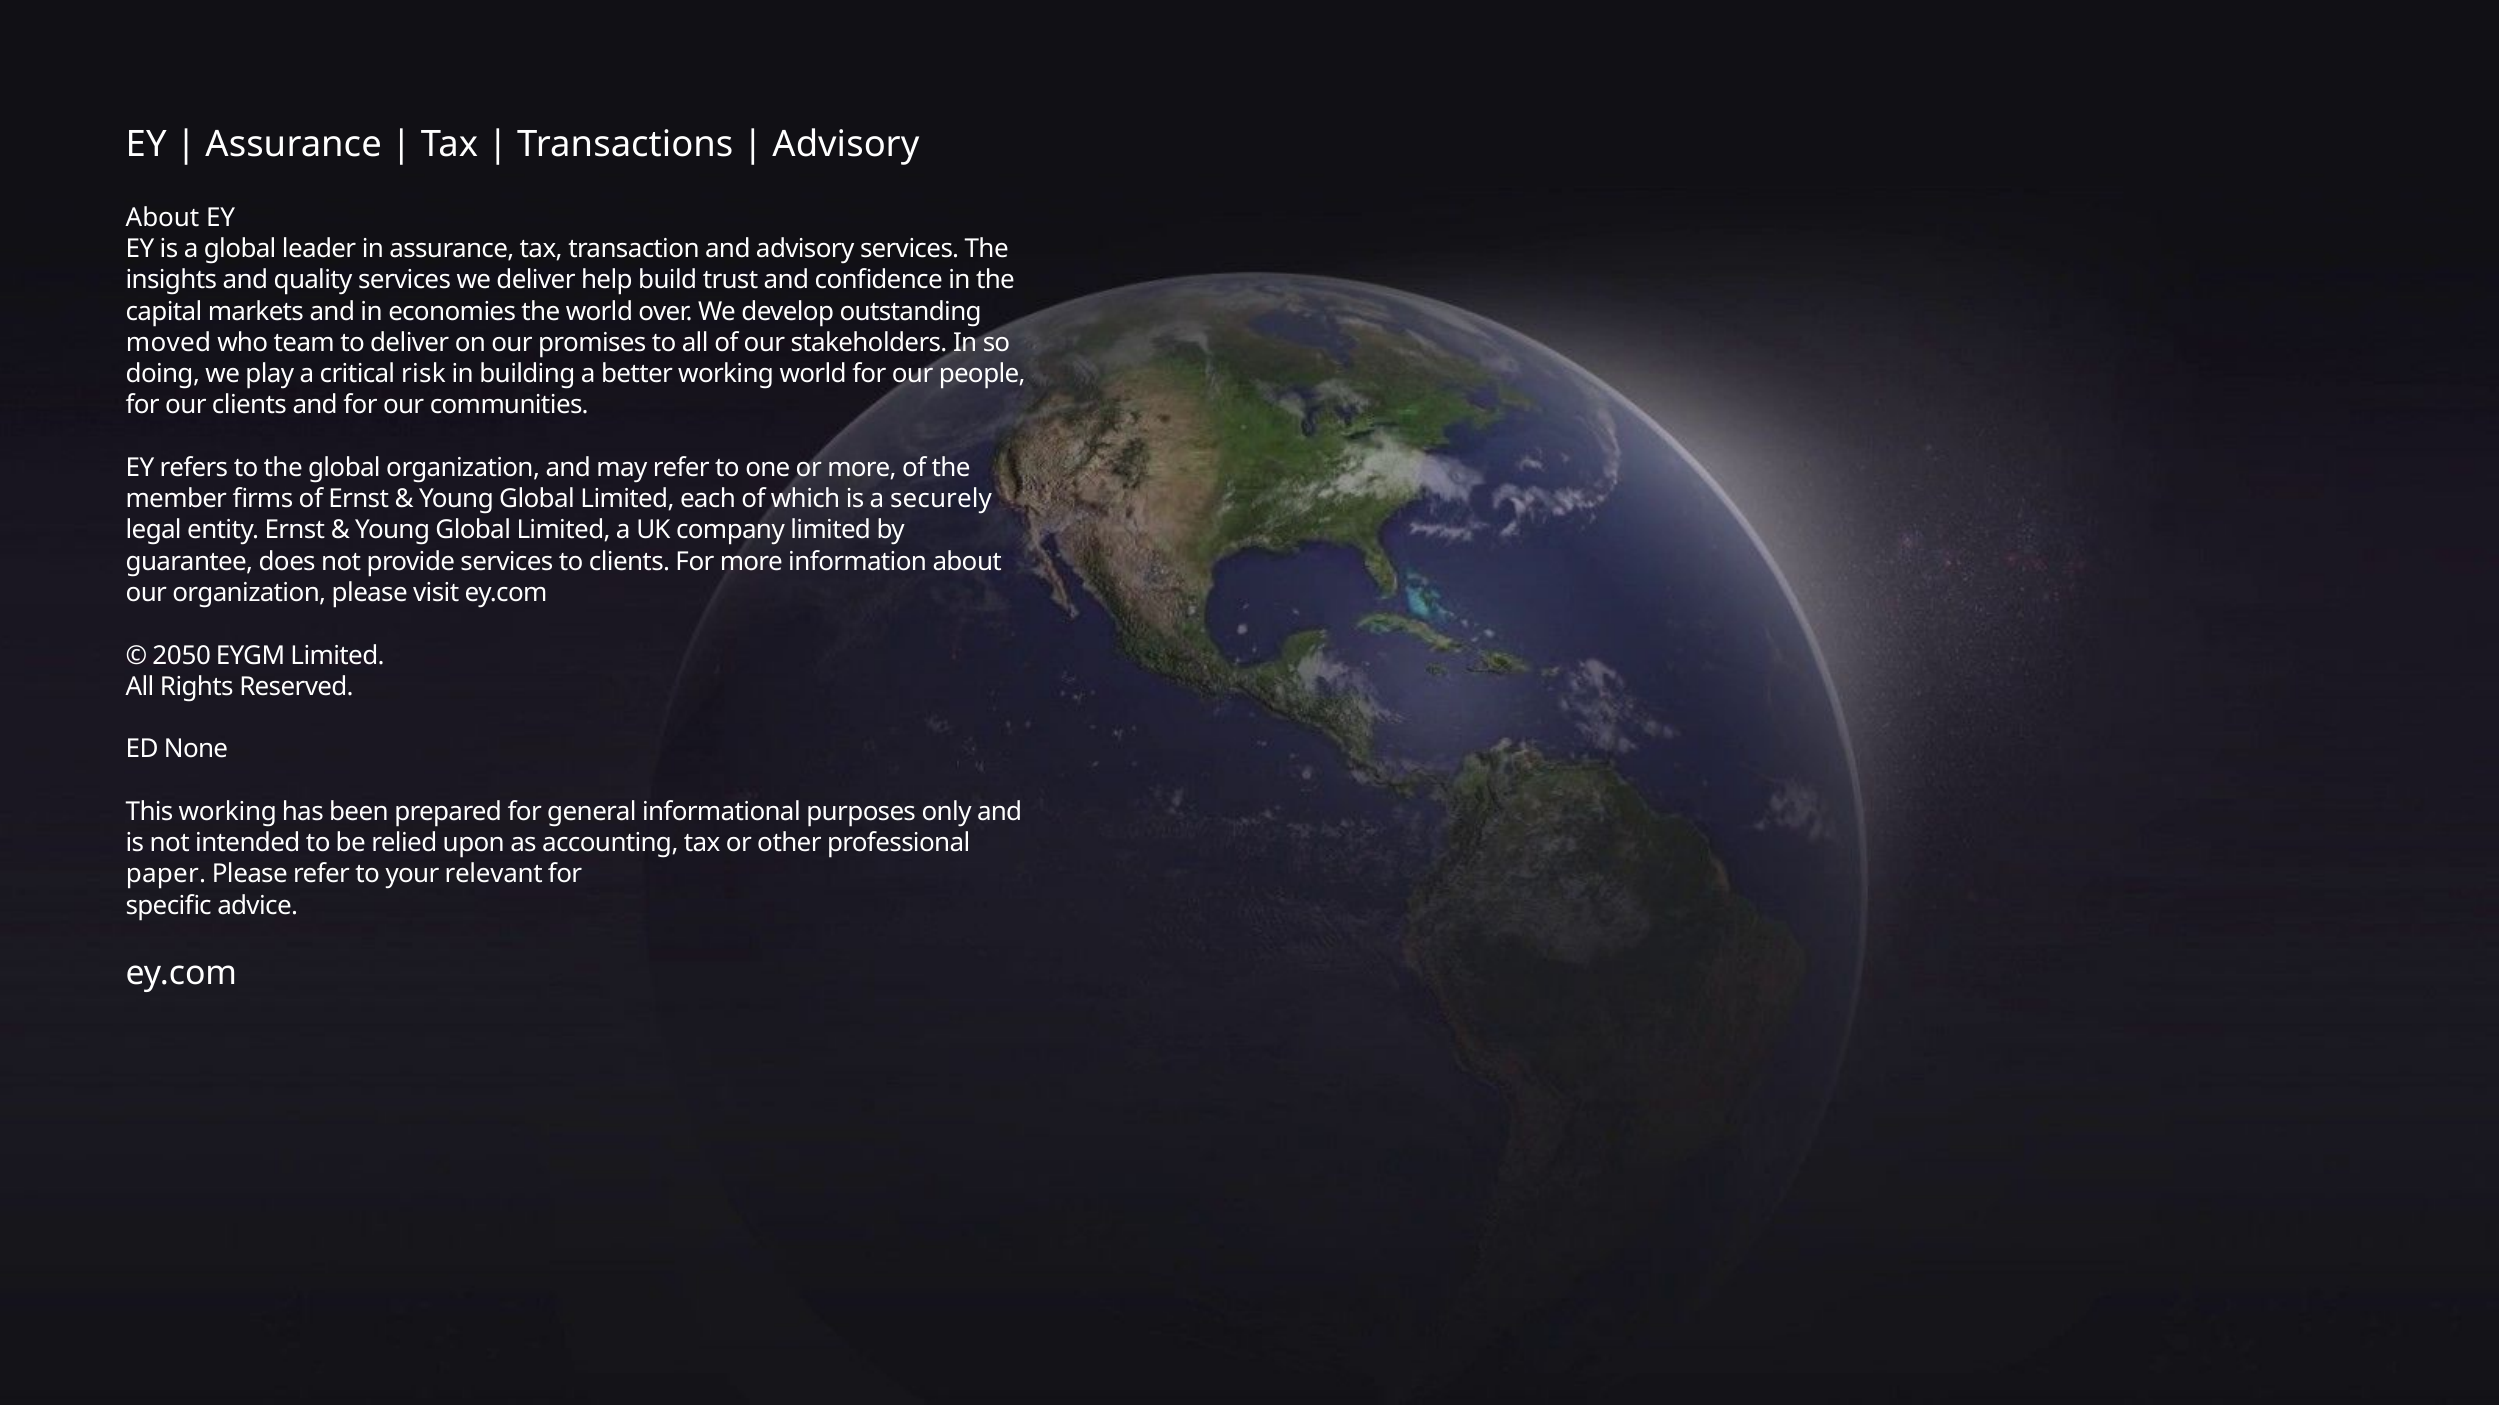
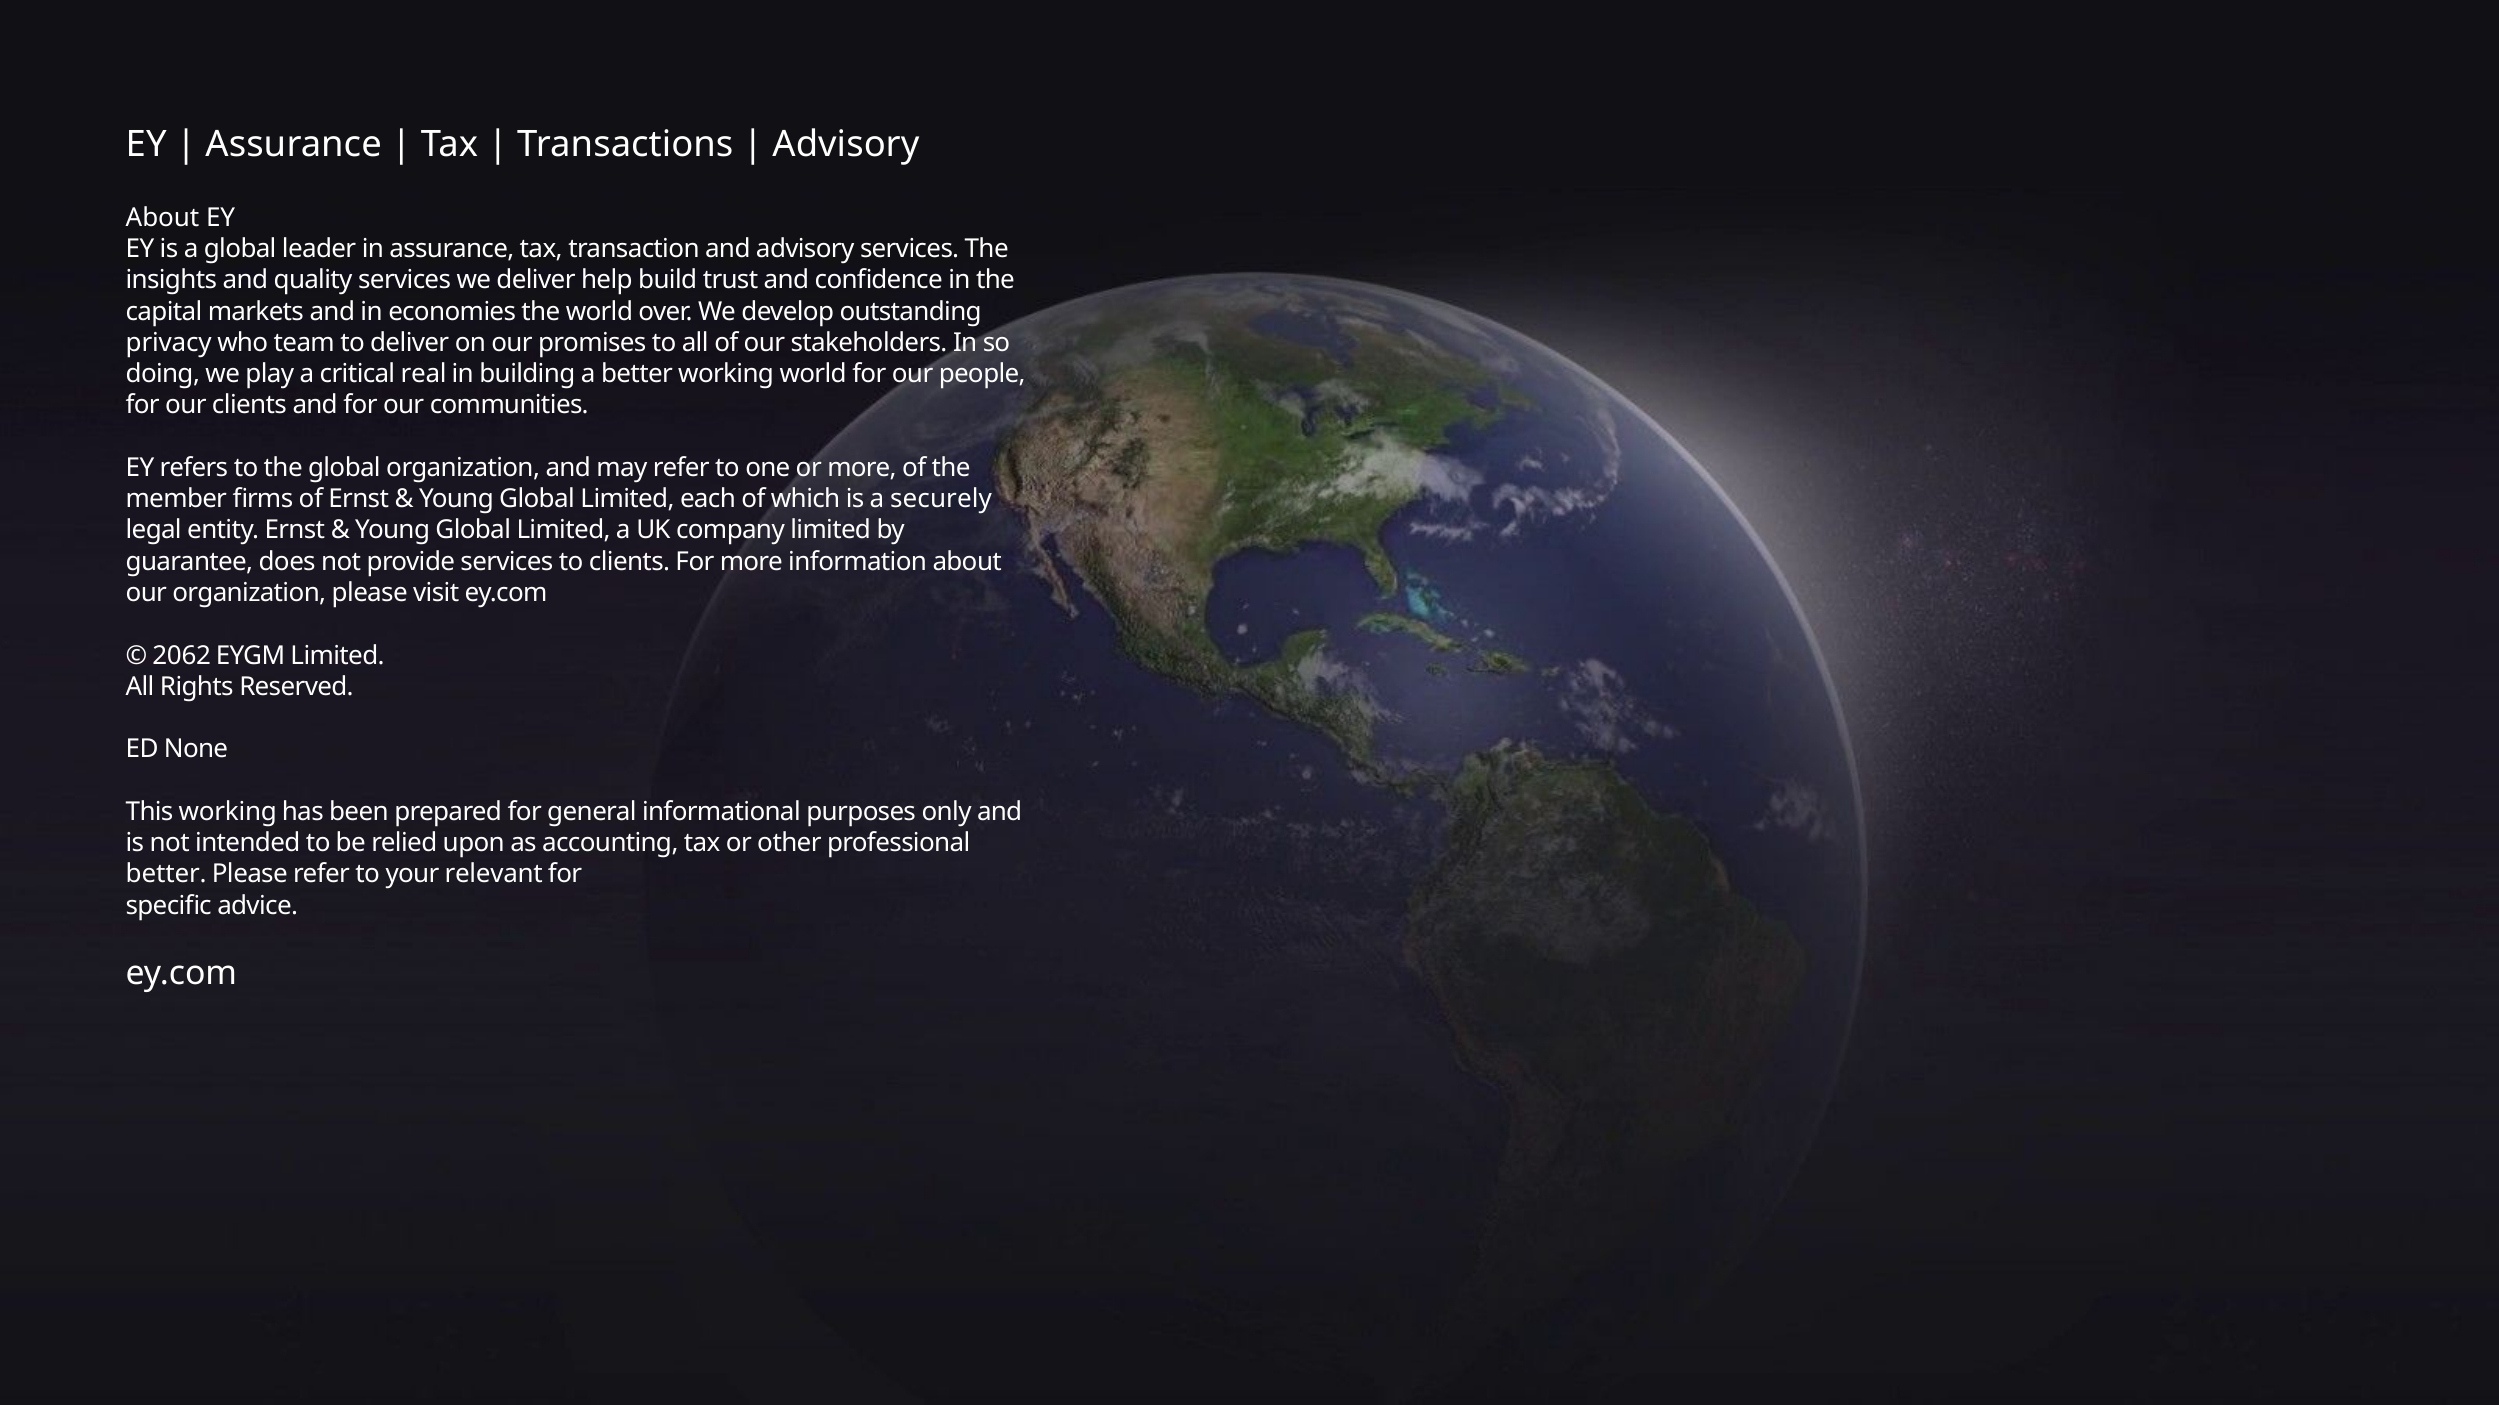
moved: moved -> privacy (169, 343)
risk: risk -> real (424, 374)
2050: 2050 -> 2062 (182, 655)
paper: paper -> better (166, 874)
